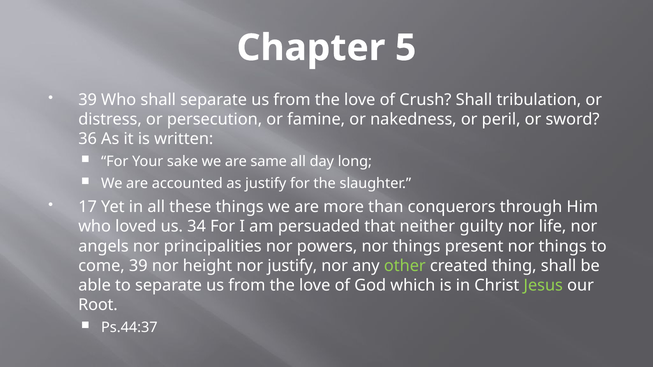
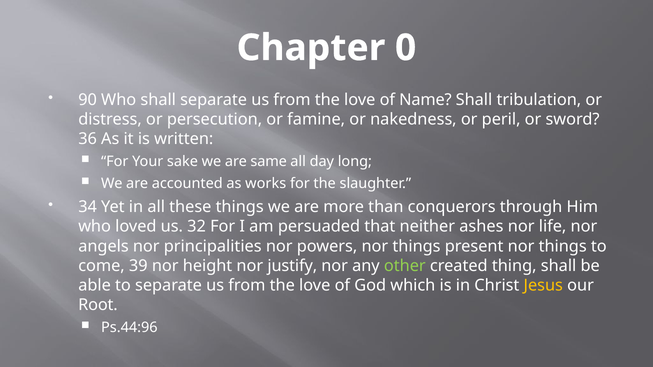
5: 5 -> 0 (406, 48)
39: 39 -> 90 (88, 100)
Crush: Crush -> Name (425, 100)
as justify: justify -> works (266, 184)
17: 17 -> 34 (88, 207)
34: 34 -> 32 (197, 227)
guilty: guilty -> ashes (481, 227)
Jesus colour: light green -> yellow (543, 286)
Ps.44:37: Ps.44:37 -> Ps.44:96 (129, 328)
